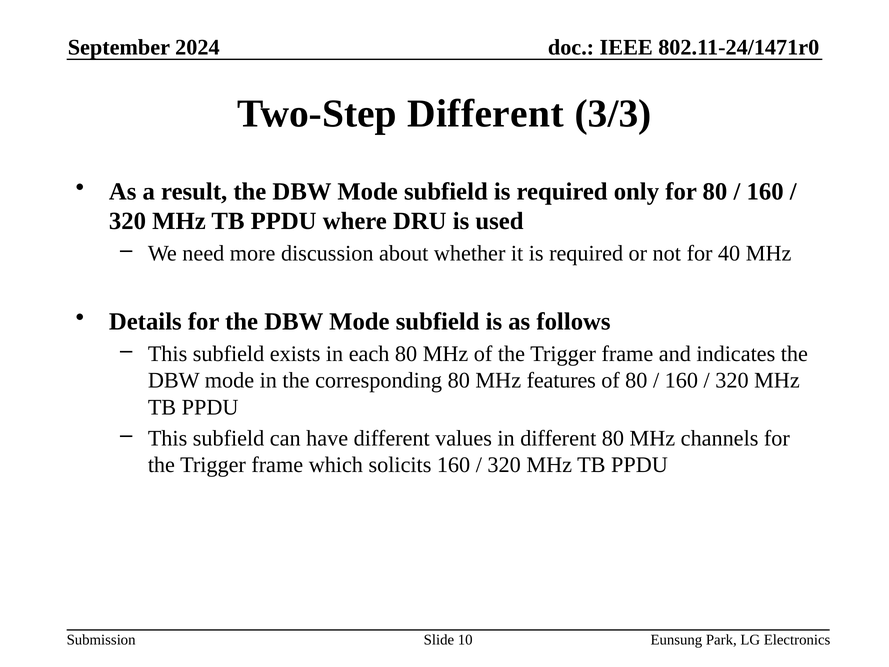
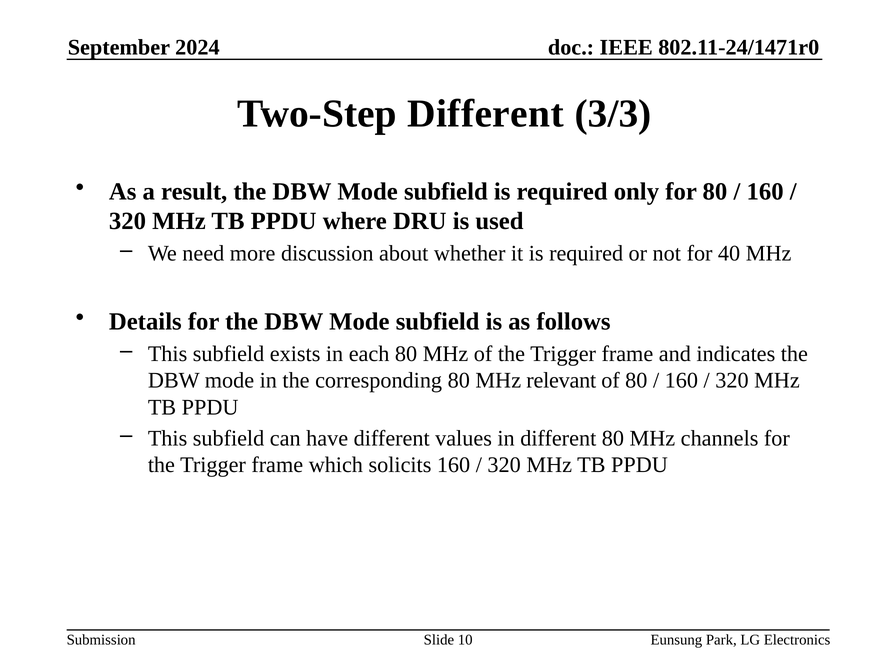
features: features -> relevant (561, 380)
